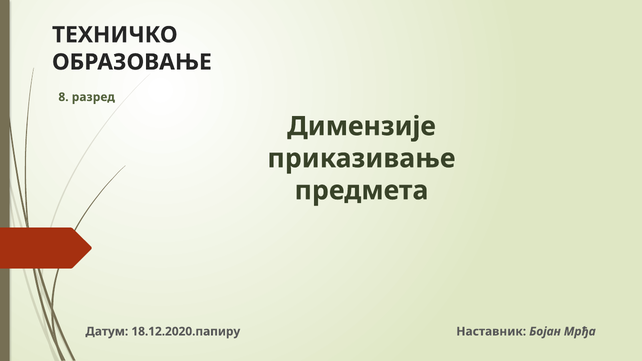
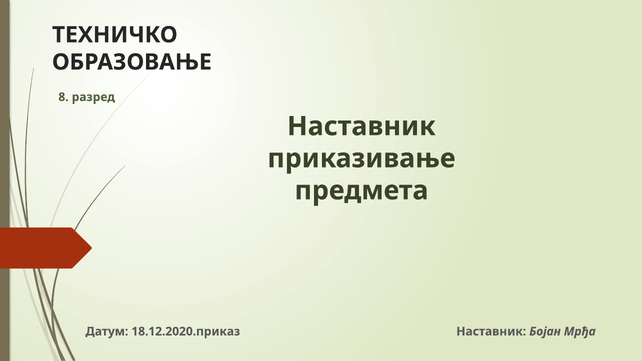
Димензије: Димензије -> Наставник (361, 126)
18.12.2020.папиру: 18.12.2020.папиру -> 18.12.2020.приказ (186, 332)
